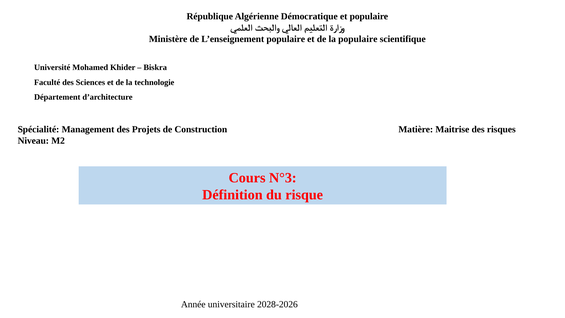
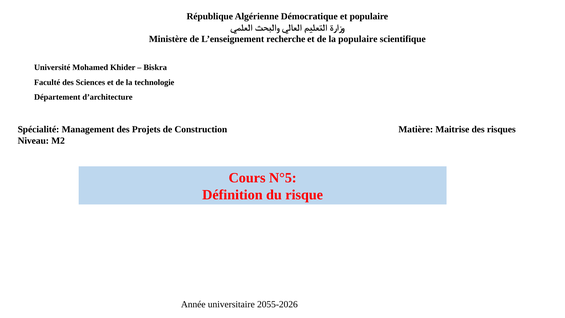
L’enseignement populaire: populaire -> recherche (286, 39)
N°3: N°3 -> N°5 (283, 178)
2028-2026: 2028-2026 -> 2055-2026 (277, 304)
